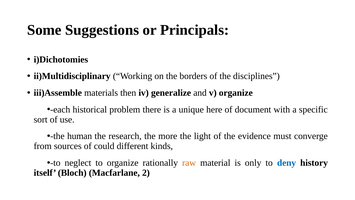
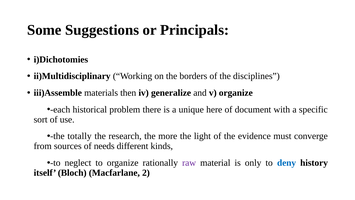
human: human -> totally (80, 136)
could: could -> needs (104, 146)
raw colour: orange -> purple (189, 163)
